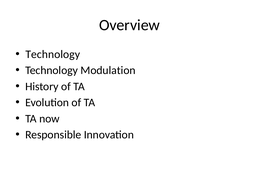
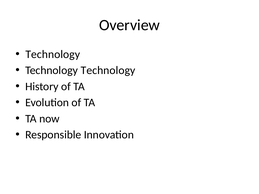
Technology Modulation: Modulation -> Technology (108, 70)
